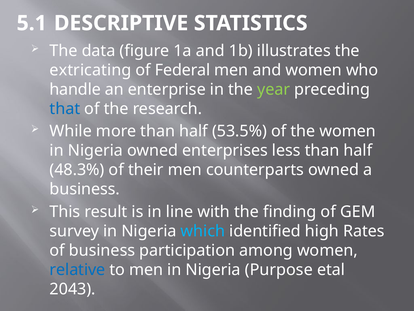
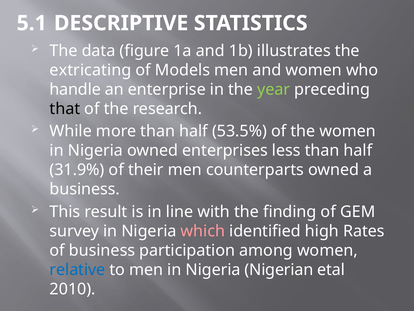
Federal: Federal -> Models (183, 70)
that colour: blue -> black (65, 109)
48.3%: 48.3% -> 31.9% (77, 170)
which colour: light blue -> pink (203, 231)
Purpose: Purpose -> Nigerian (279, 269)
2043: 2043 -> 2010 (73, 289)
